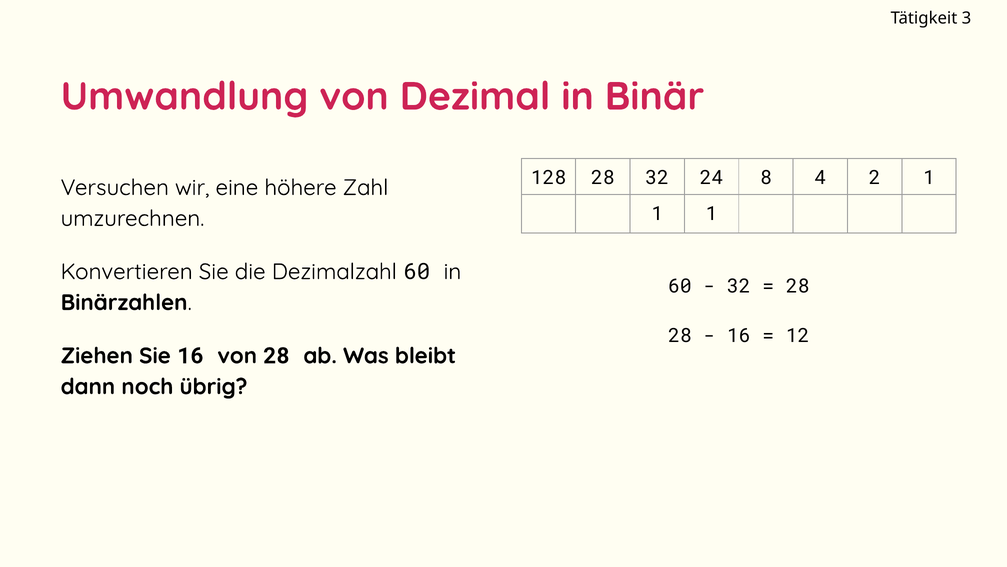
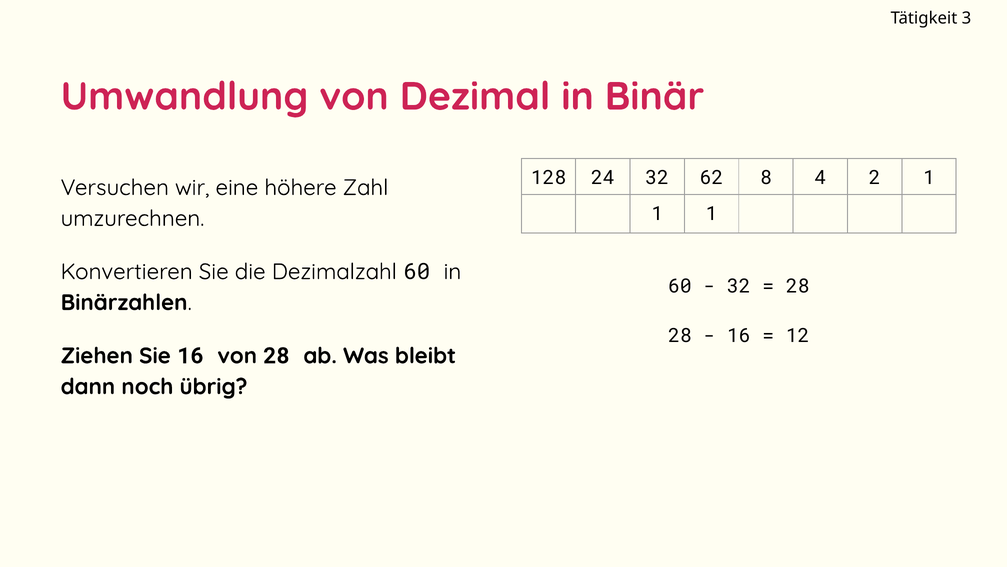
128 28: 28 -> 24 (603, 178)
24: 24 -> 62 (712, 178)
